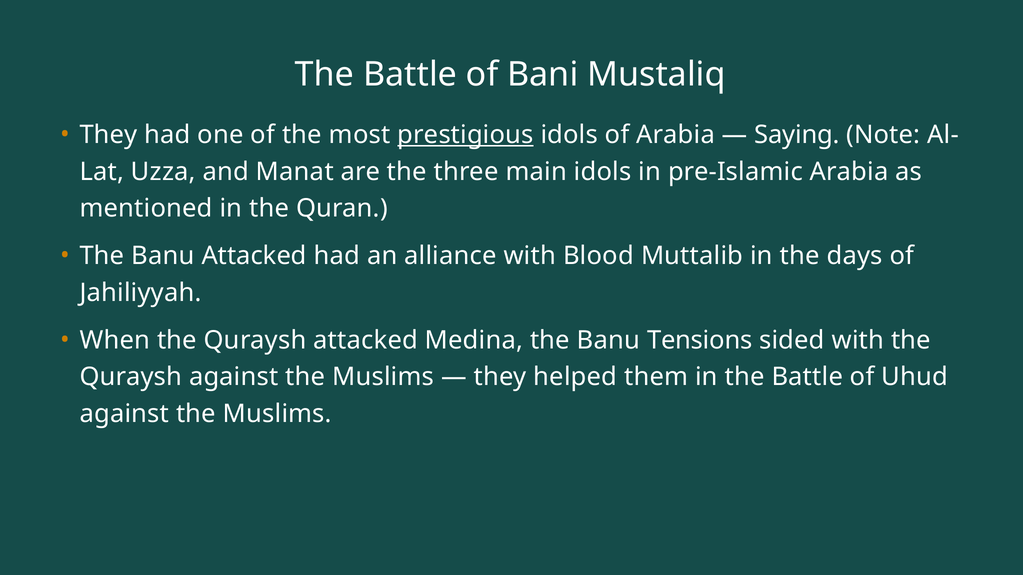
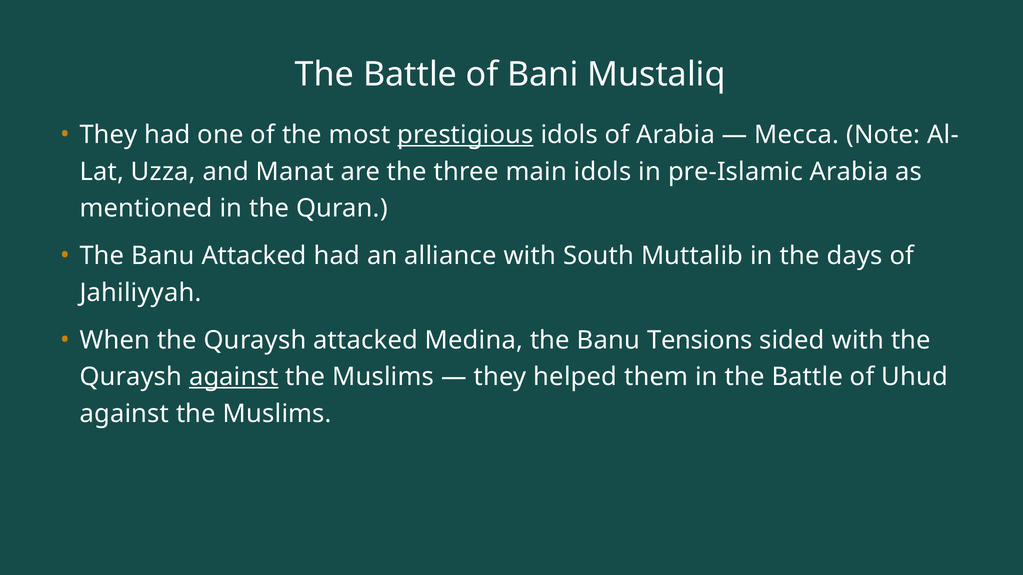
Saying: Saying -> Mecca (797, 135)
Blood: Blood -> South (599, 256)
against underline: none -> present (234, 377)
